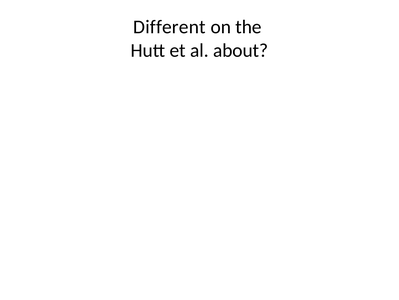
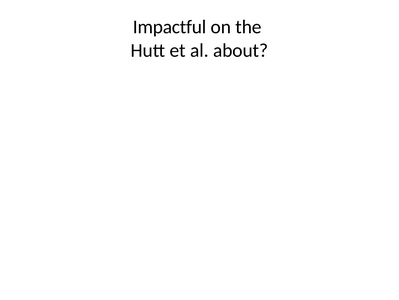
Different: Different -> Impactful (170, 27)
